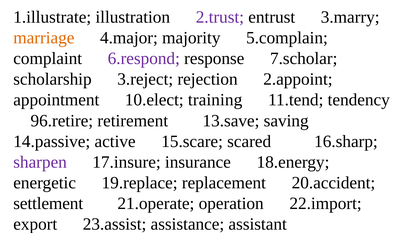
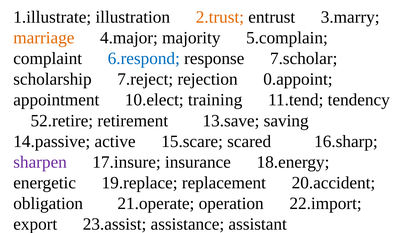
2.trust colour: purple -> orange (220, 17)
6.respond colour: purple -> blue (144, 59)
3.reject: 3.reject -> 7.reject (145, 79)
2.appoint: 2.appoint -> 0.appoint (298, 79)
96.retire: 96.retire -> 52.retire (62, 121)
settlement: settlement -> obligation (48, 203)
